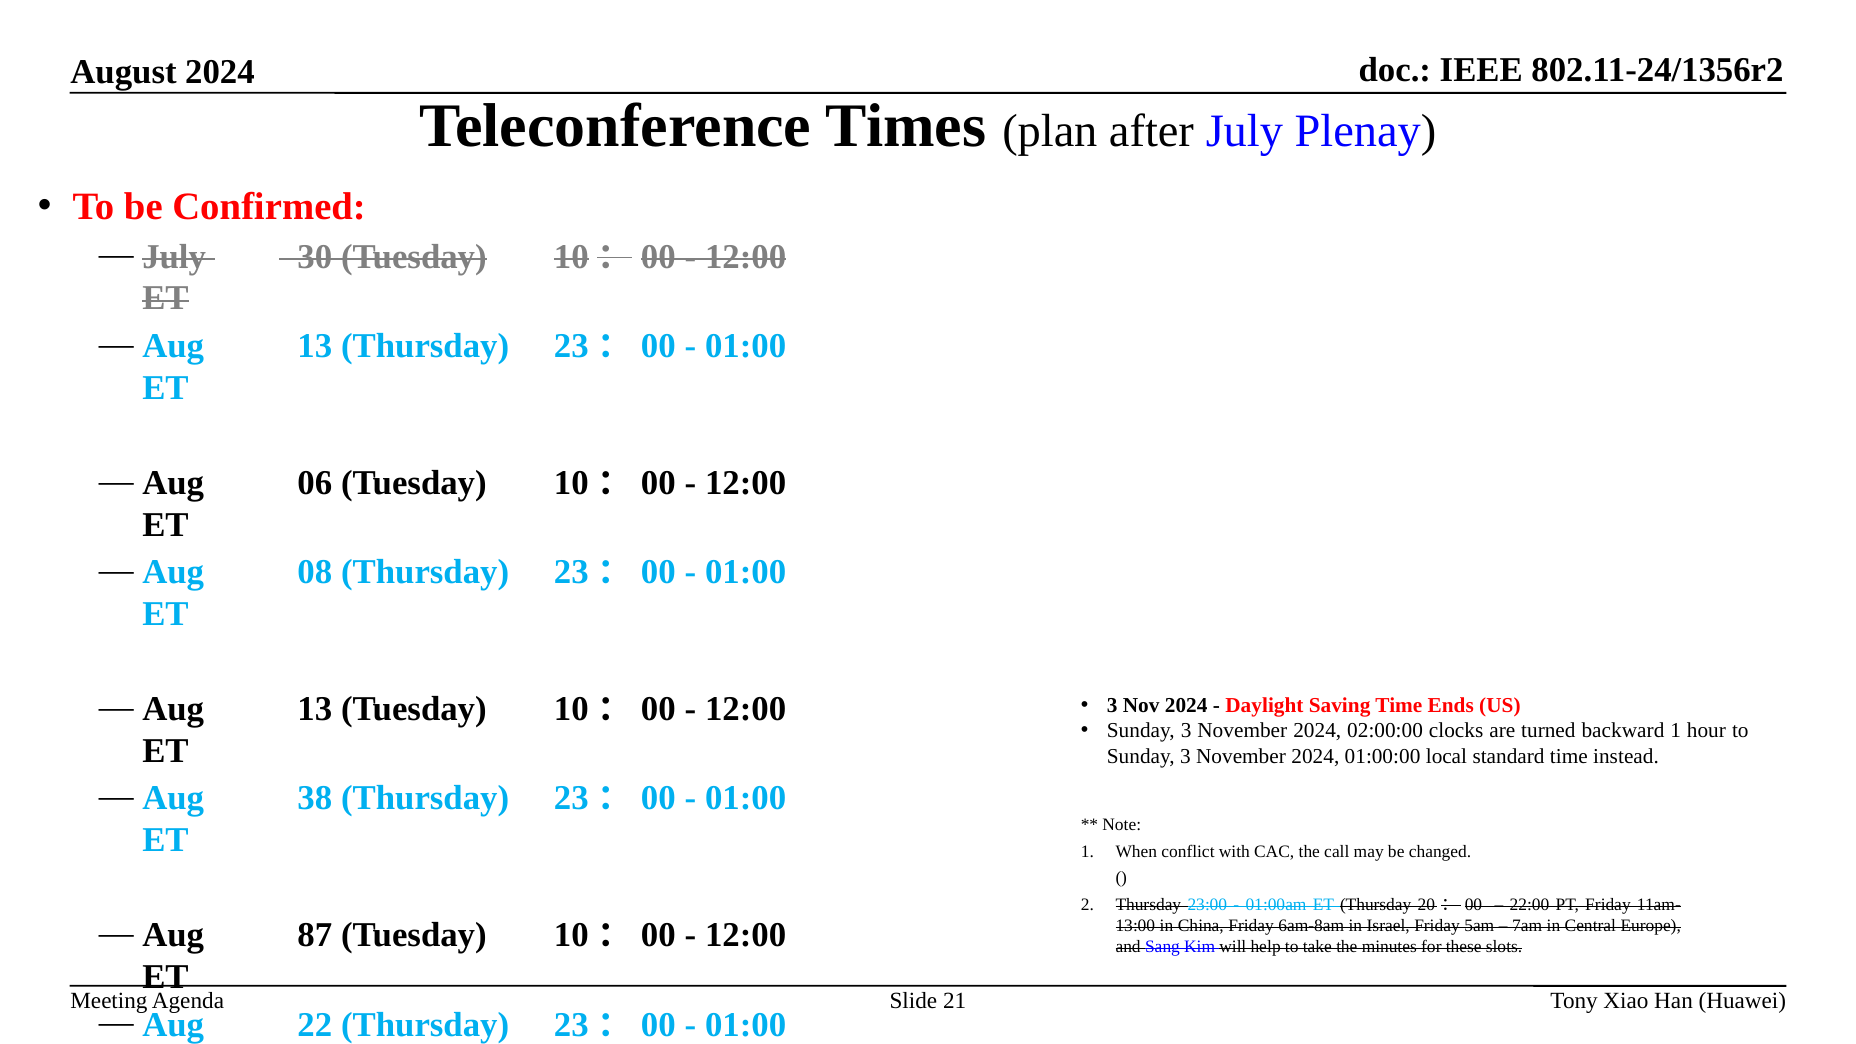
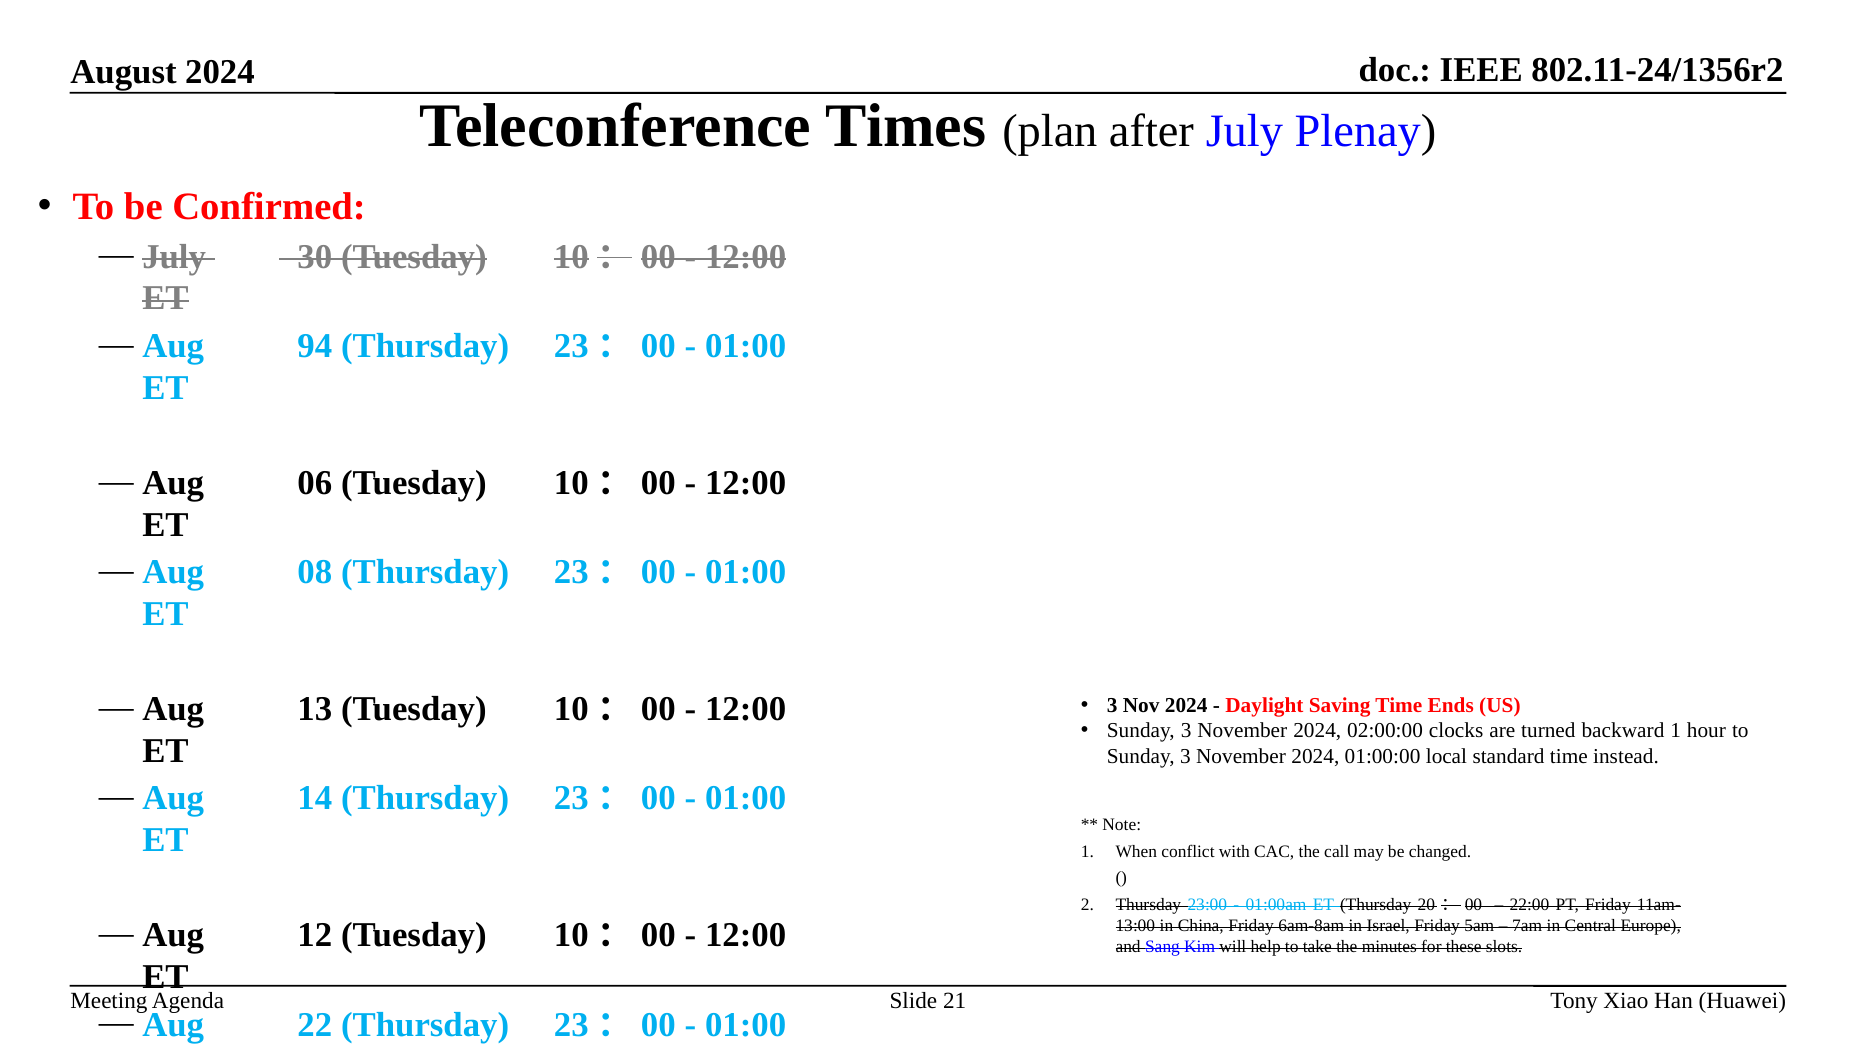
13: 13 -> 94 (315, 346)
38: 38 -> 14 (315, 798)
87: 87 -> 12 (315, 935)
